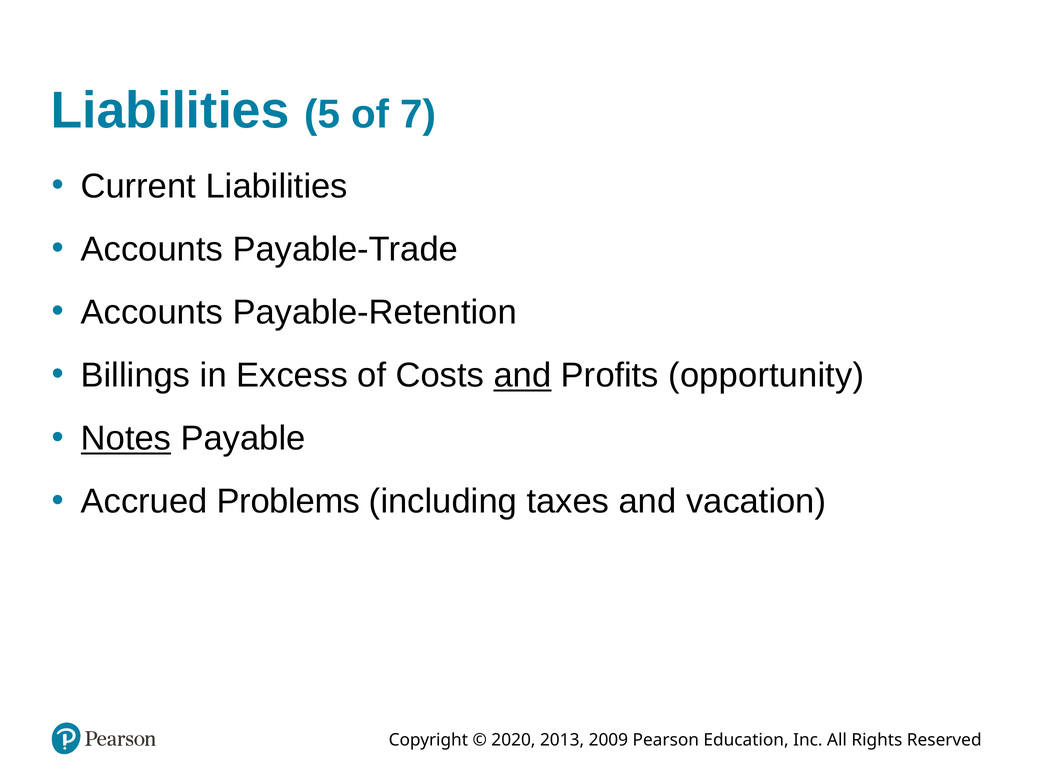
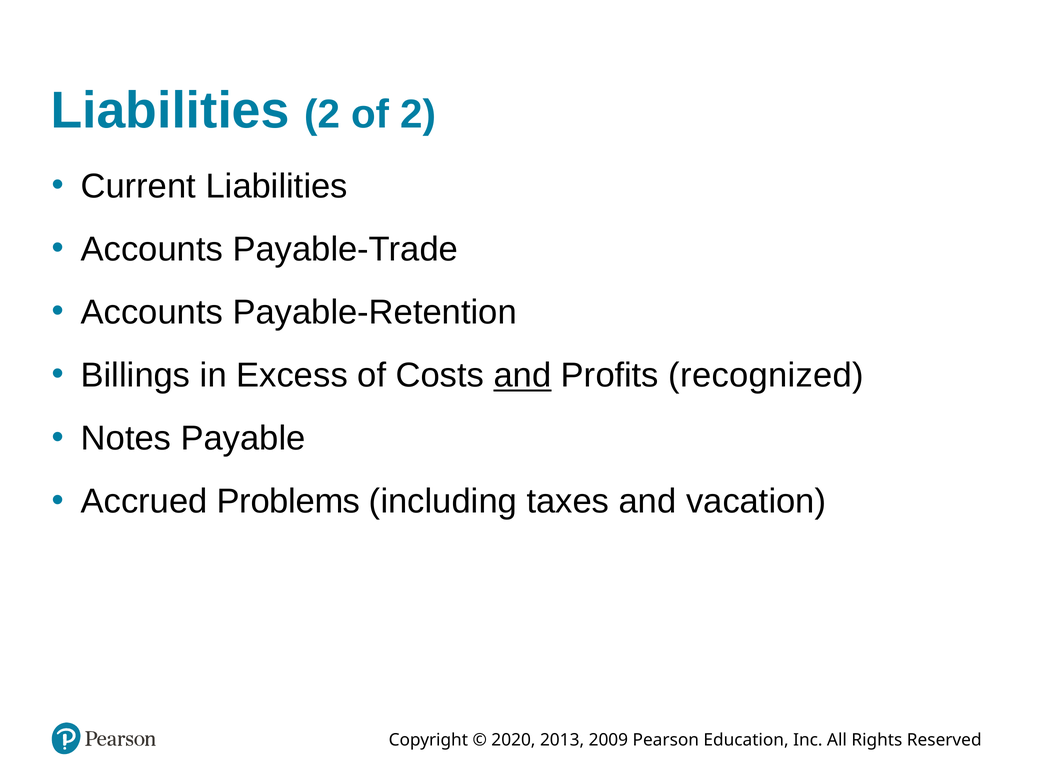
Liabilities 5: 5 -> 2 (322, 115)
of 7: 7 -> 2 (418, 115)
opportunity: opportunity -> recognized (766, 376)
Notes underline: present -> none (126, 439)
